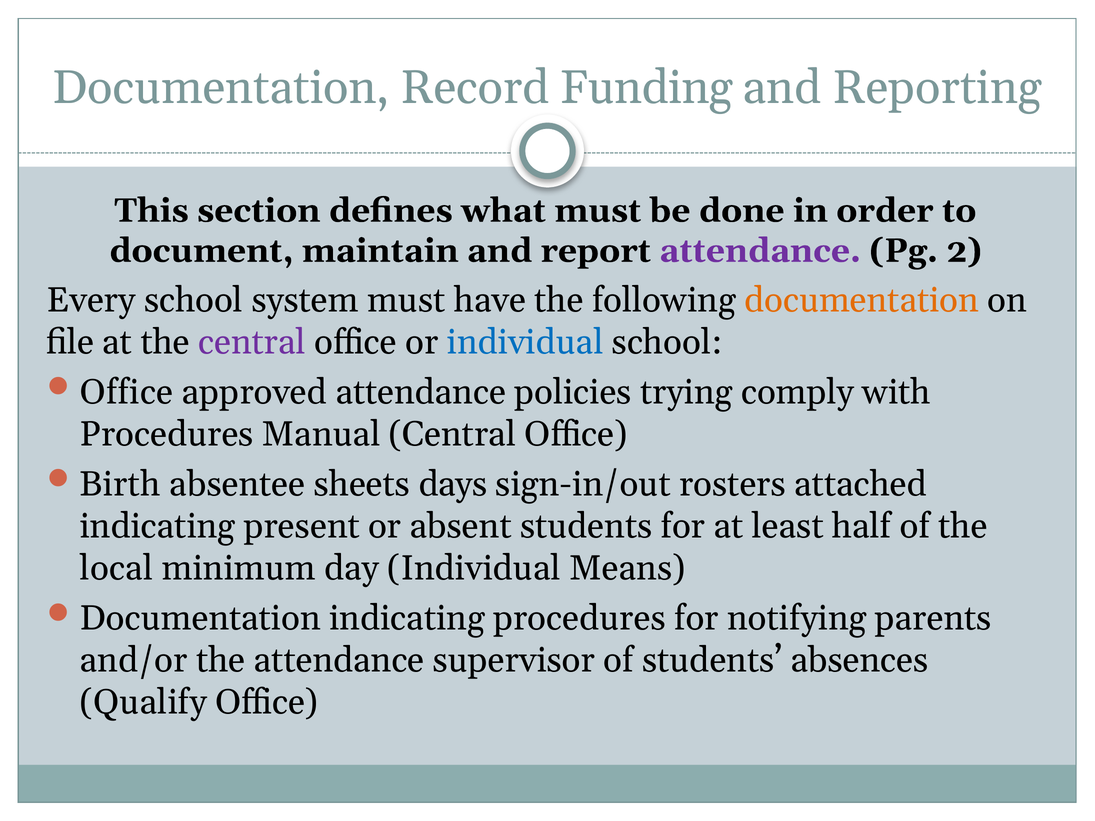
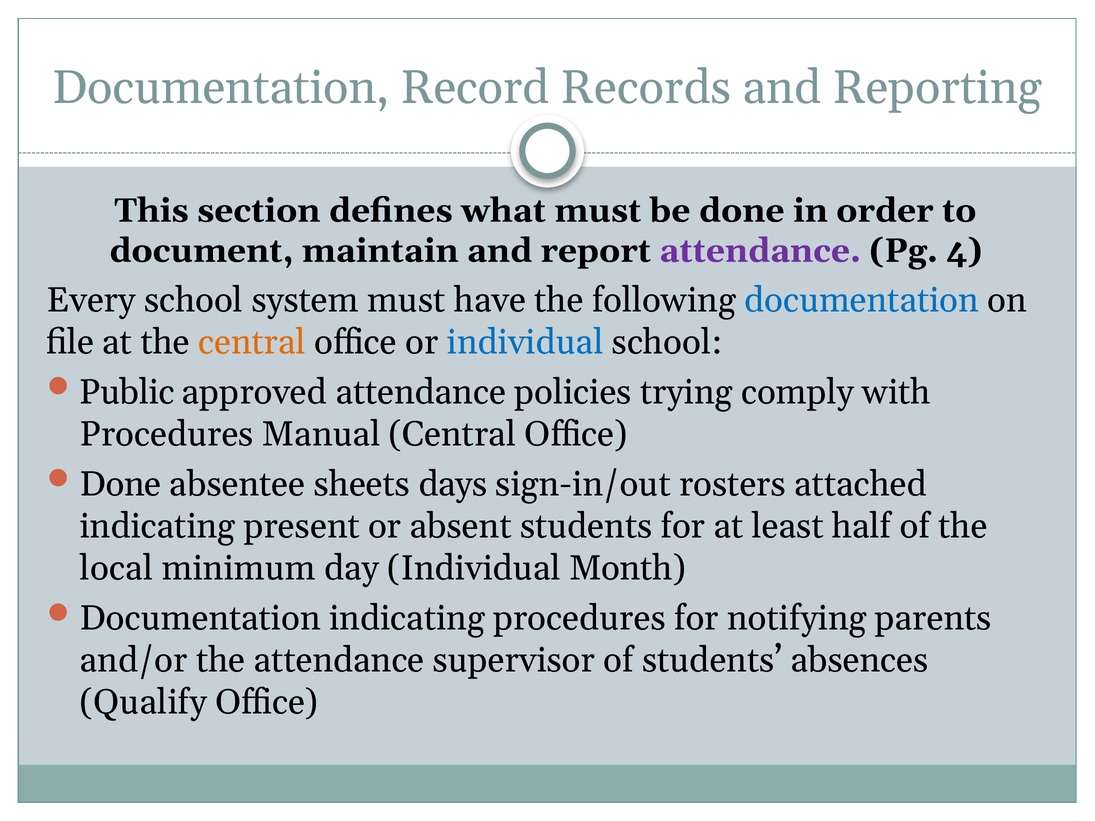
Funding: Funding -> Records (646, 88)
2: 2 -> 4 (964, 251)
documentation colour: orange -> blue (862, 300)
central colour: purple -> orange (252, 342)
Office: Office -> Public (127, 392)
Birth: Birth -> Done (121, 484)
Means: Means -> Month (627, 568)
